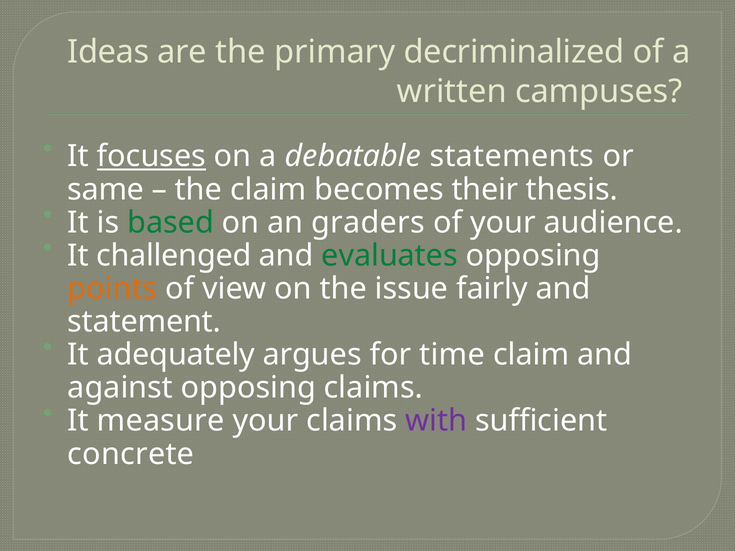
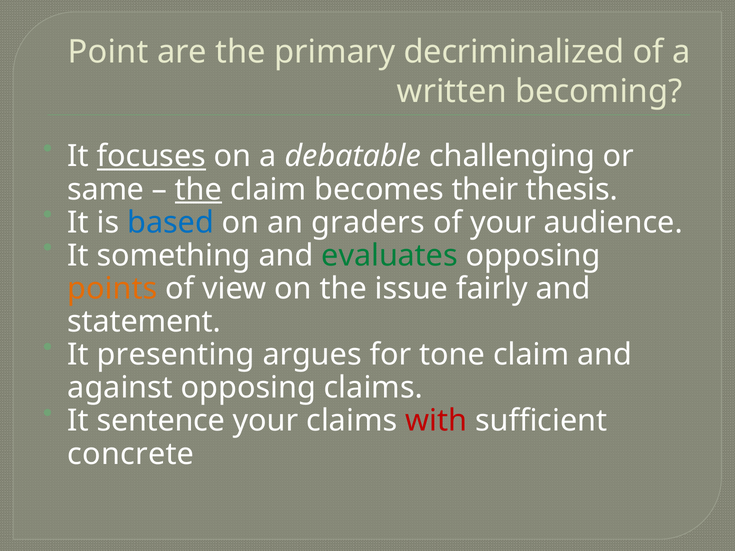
Ideas: Ideas -> Point (108, 52)
campuses: campuses -> becoming (599, 91)
statements: statements -> challenging (512, 156)
the underline: none -> present (199, 190)
based colour: green -> blue (171, 223)
challenged: challenged -> something (174, 256)
adequately: adequately -> presenting (176, 355)
time: time -> tone (452, 355)
measure: measure -> sentence (161, 421)
with colour: purple -> red (436, 421)
